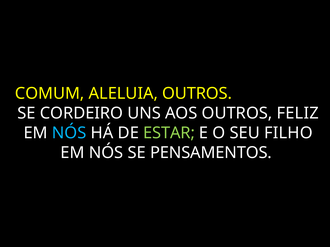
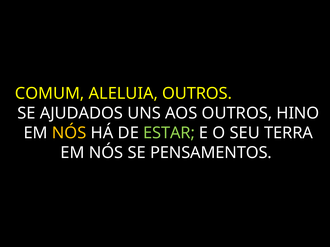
CORDEIRO: CORDEIRO -> AJUDADOS (81, 113)
FELIZ: FELIZ -> HINO (298, 113)
NÓS colour: light blue -> yellow (69, 133)
FILHO: FILHO -> TERRA (289, 133)
